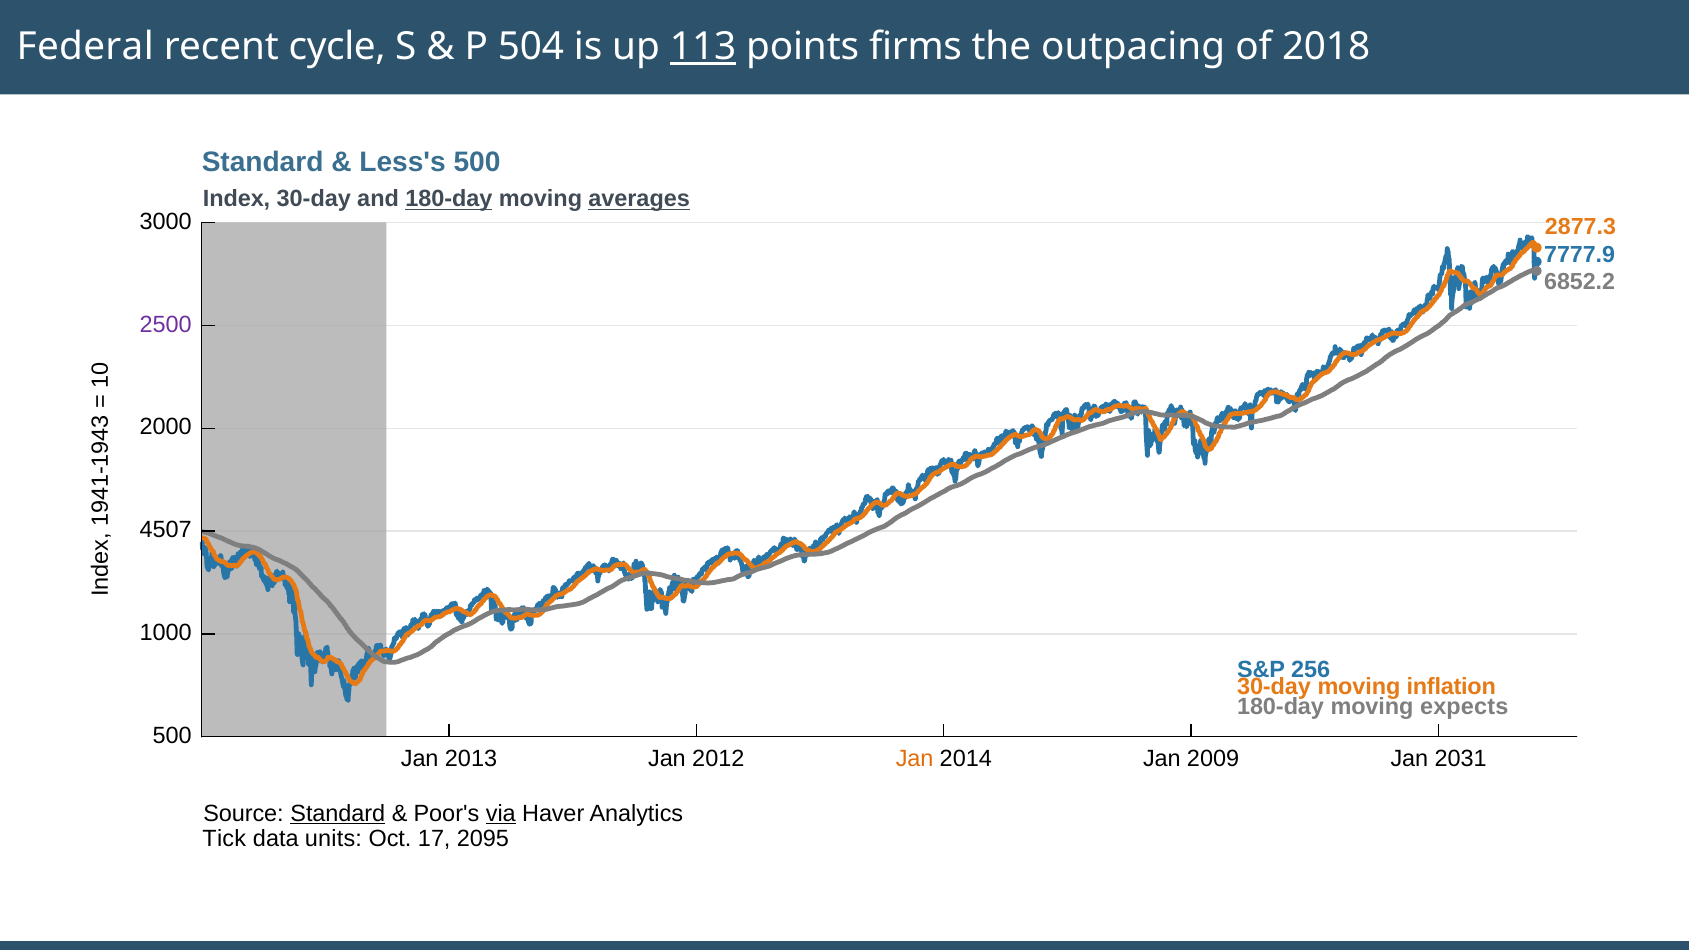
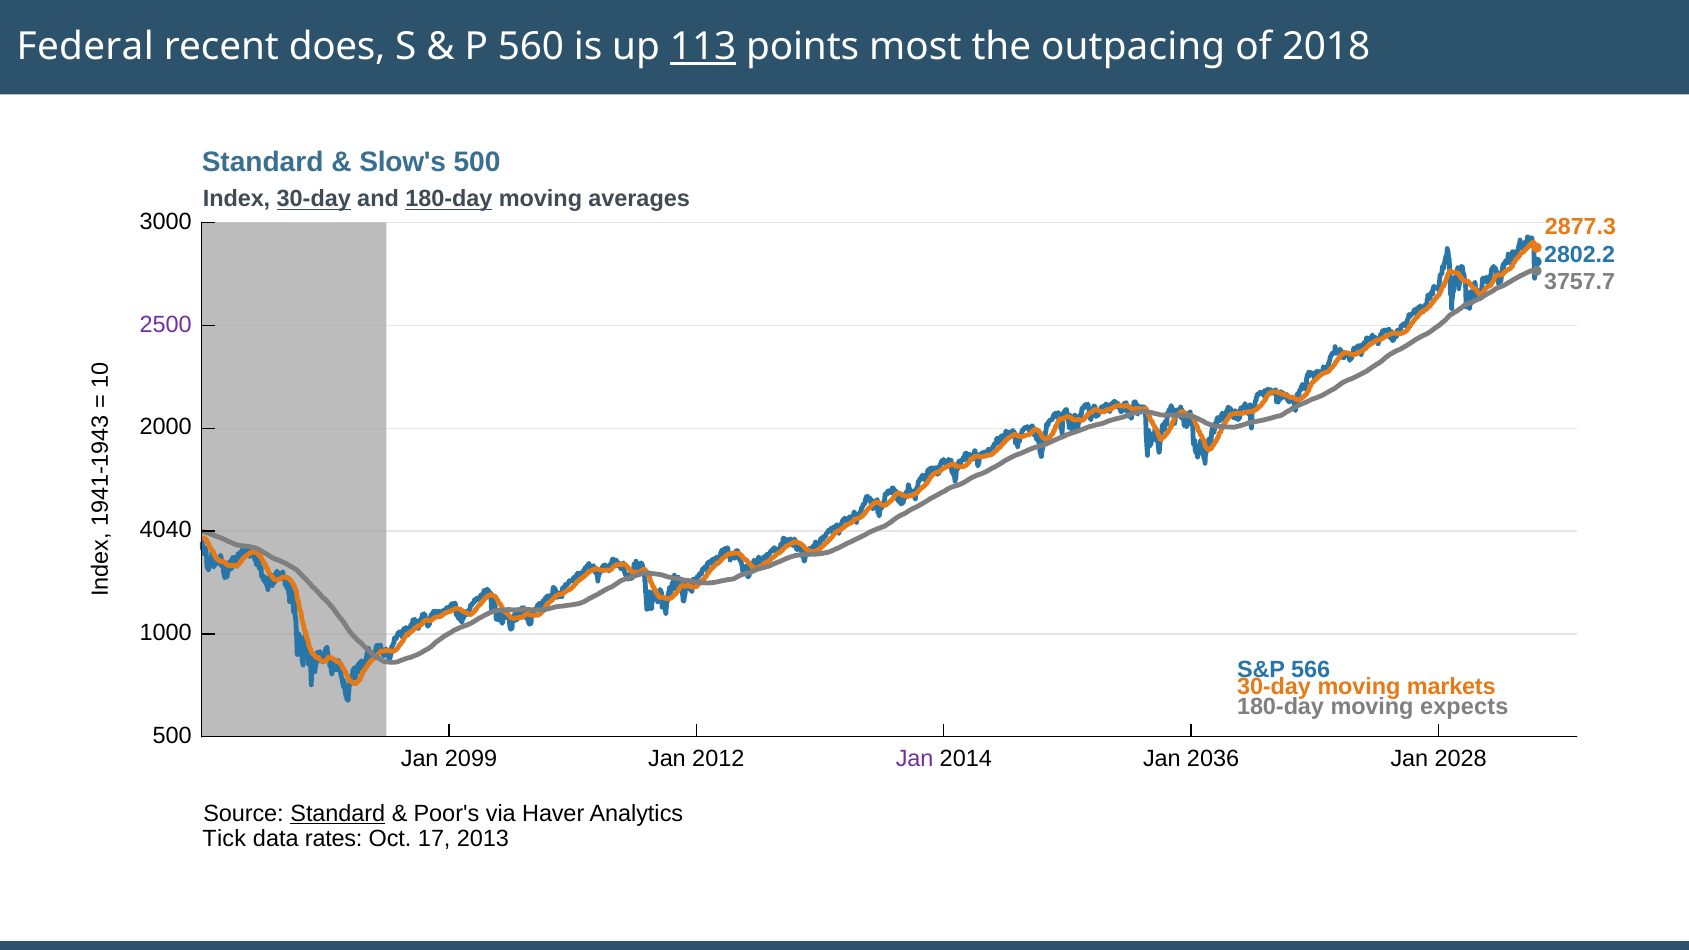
cycle: cycle -> does (337, 47)
504: 504 -> 560 (531, 47)
firms: firms -> most (915, 47)
Less's: Less's -> Slow's (403, 162)
30-day underline: none -> present (314, 199)
averages underline: present -> none (639, 199)
7777.9: 7777.9 -> 2802.2 (1580, 254)
6852.2: 6852.2 -> 3757.7 (1580, 282)
4507: 4507 -> 4040 (166, 530)
256: 256 -> 566 (1311, 670)
inflation: inflation -> markets (1451, 687)
2013: 2013 -> 2099 (471, 759)
Jan colour: orange -> purple (915, 759)
2009: 2009 -> 2036 (1213, 759)
2031: 2031 -> 2028 (1461, 759)
via underline: present -> none (501, 813)
units: units -> rates (334, 839)
2095: 2095 -> 2013 (483, 839)
